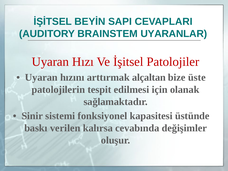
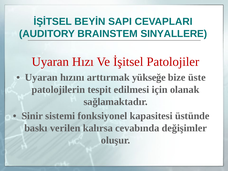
UYARANLAR: UYARANLAR -> SINYALLERE (174, 34)
alçaltan: alçaltan -> yükseğe (149, 77)
